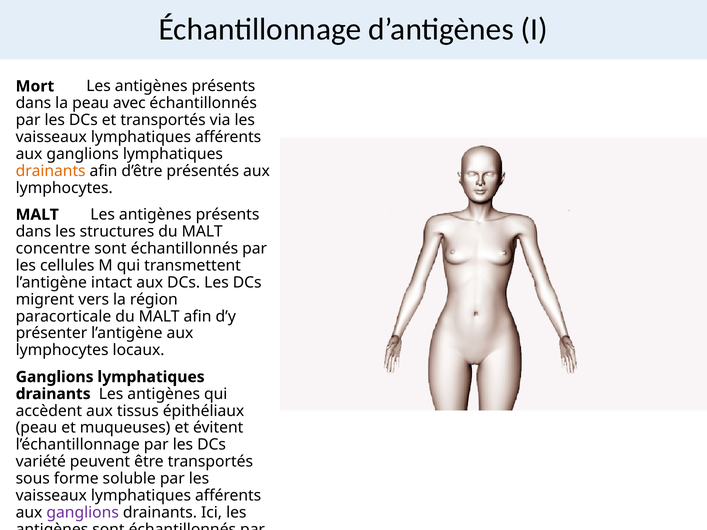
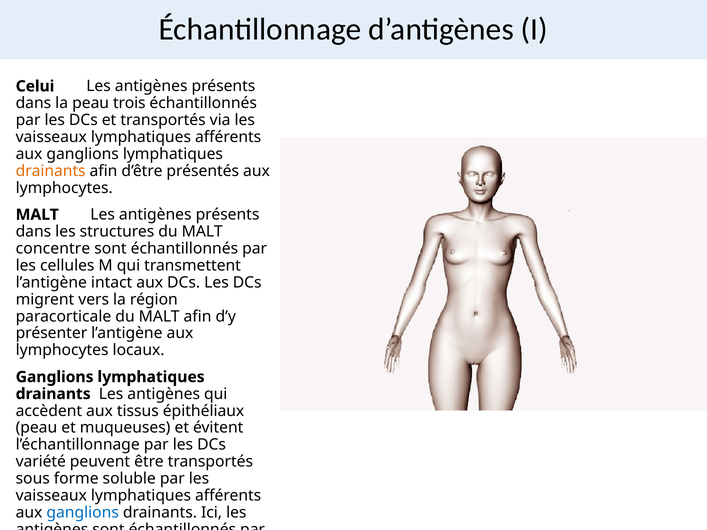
Mort: Mort -> Celui (35, 86)
avec: avec -> trois (129, 103)
ganglions colour: purple -> blue (83, 513)
